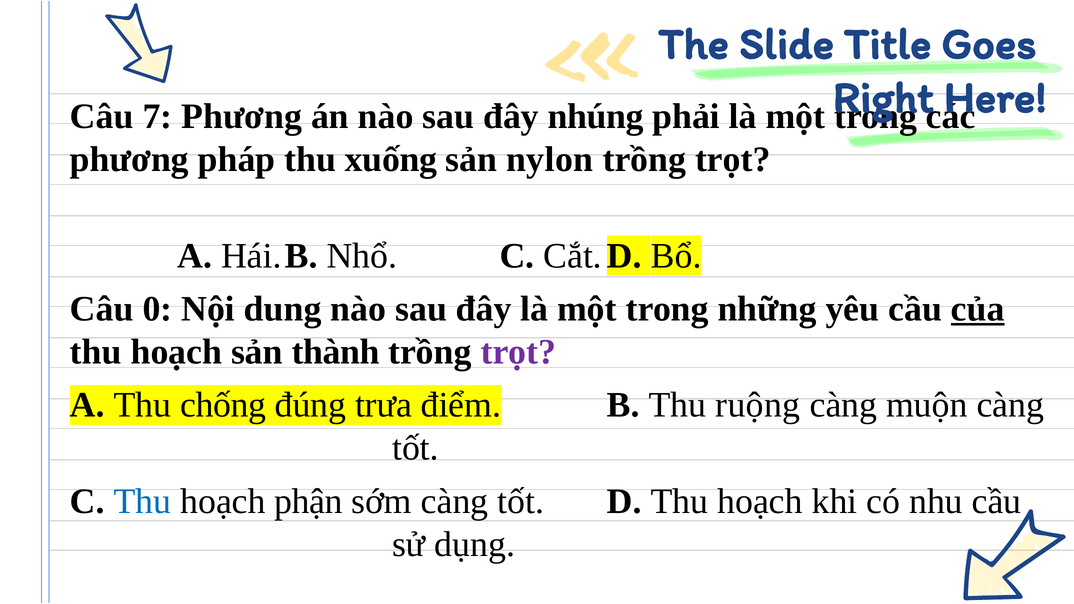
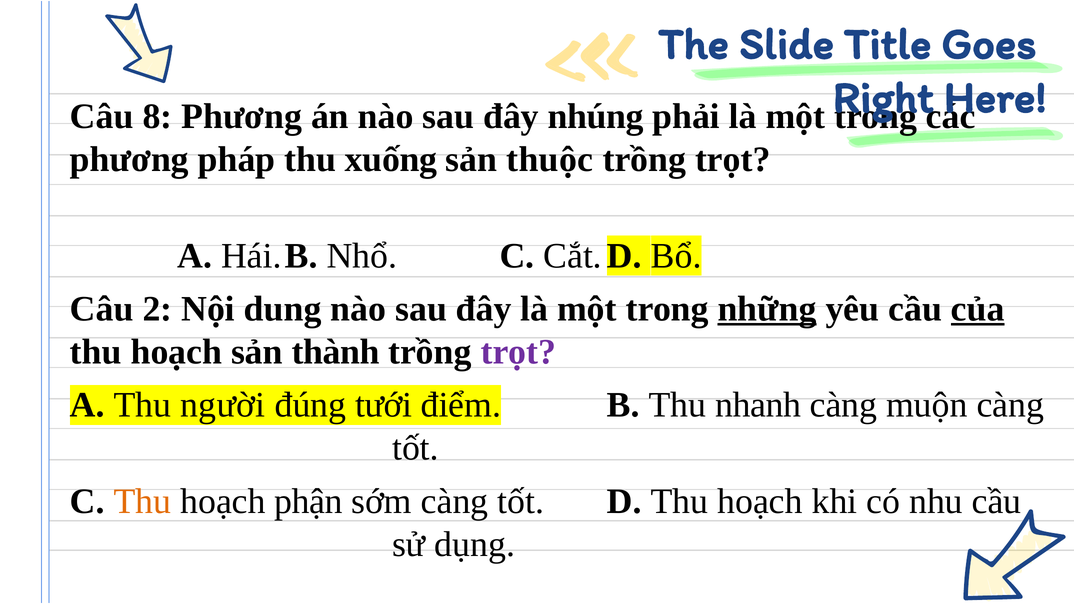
7: 7 -> 8 (157, 117)
nylon: nylon -> thuộc (550, 160)
0: 0 -> 2 (157, 309)
những underline: none -> present (767, 309)
chống: chống -> người (223, 405)
trưa: trưa -> tưới (384, 405)
ruộng: ruộng -> nhanh (758, 405)
Thu colour: blue -> orange (142, 501)
